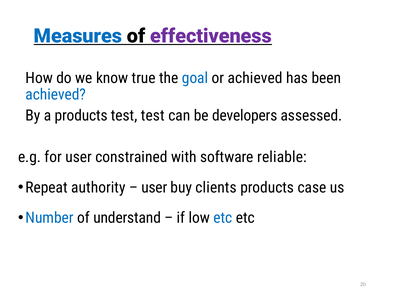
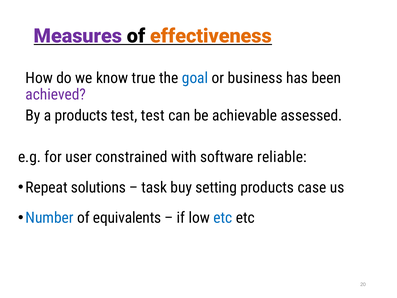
Measures colour: blue -> purple (78, 36)
effectiveness colour: purple -> orange (211, 36)
or achieved: achieved -> business (255, 78)
achieved colour: blue -> purple (56, 95)
developers: developers -> achievable (245, 115)
authority: authority -> solutions (98, 187)
user: user -> task (154, 187)
clients: clients -> setting (216, 187)
understand: understand -> equivalents (127, 218)
